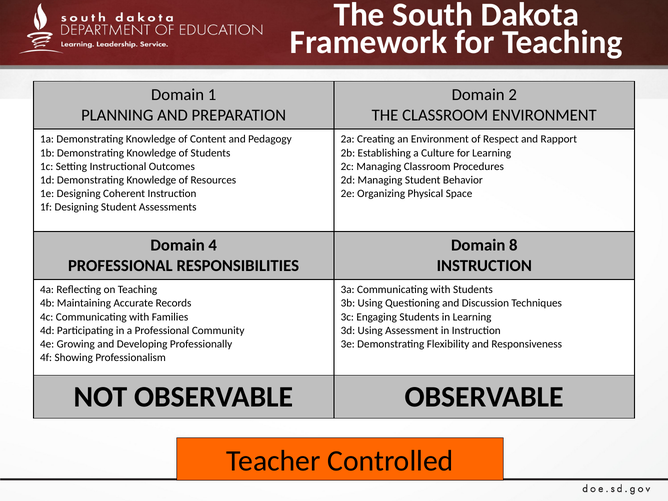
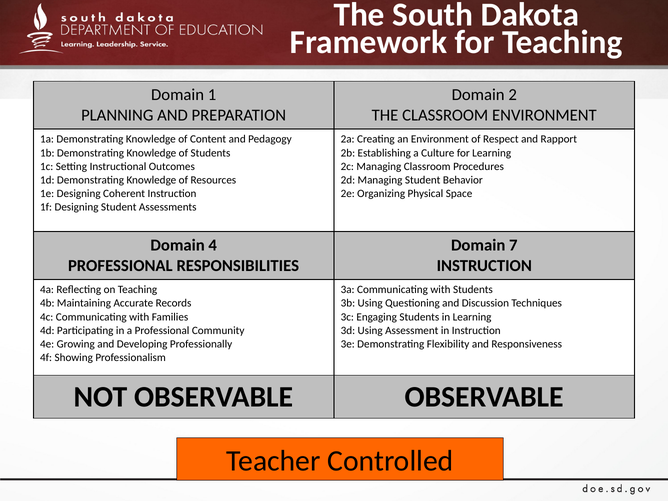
8: 8 -> 7 (513, 245)
